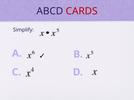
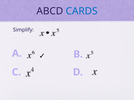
CARDS colour: red -> blue (82, 11)
